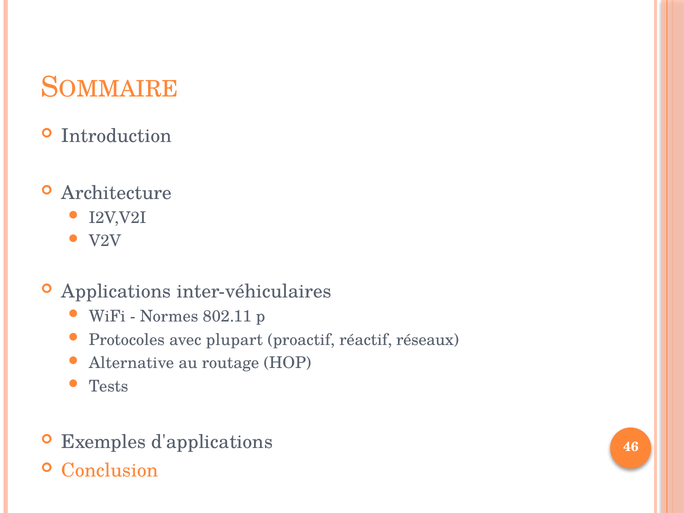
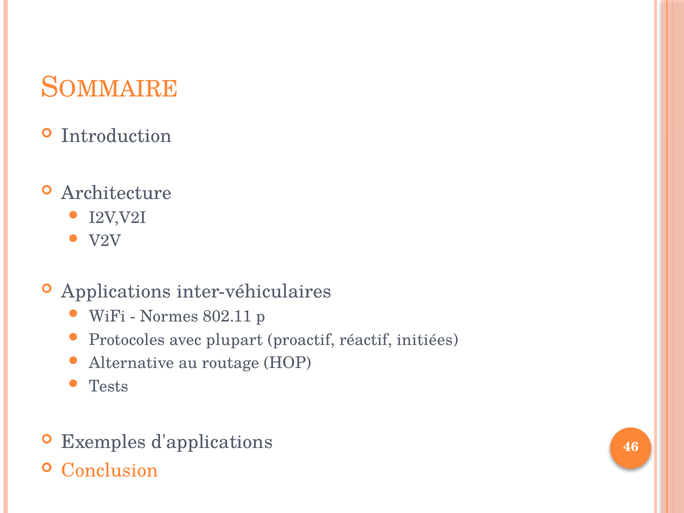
réseaux: réseaux -> initiées (427, 340)
